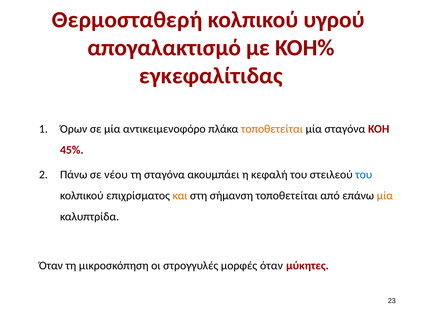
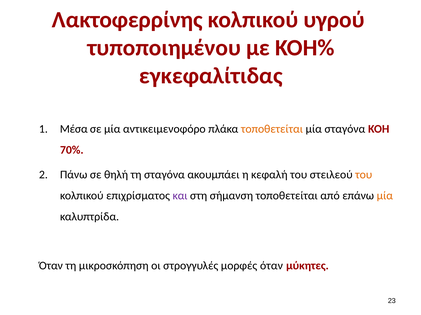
Θερμοσταθερή: Θερμοσταθερή -> Λακτοφερρίνης (127, 20)
απογαλακτισμό: απογαλακτισμό -> τυποποιημένου (164, 48)
Όρων: Όρων -> Μέσα (74, 129)
45%: 45% -> 70% (72, 150)
νέου: νέου -> θηλή (116, 175)
του colour: blue -> orange (364, 175)
και colour: orange -> purple (180, 196)
